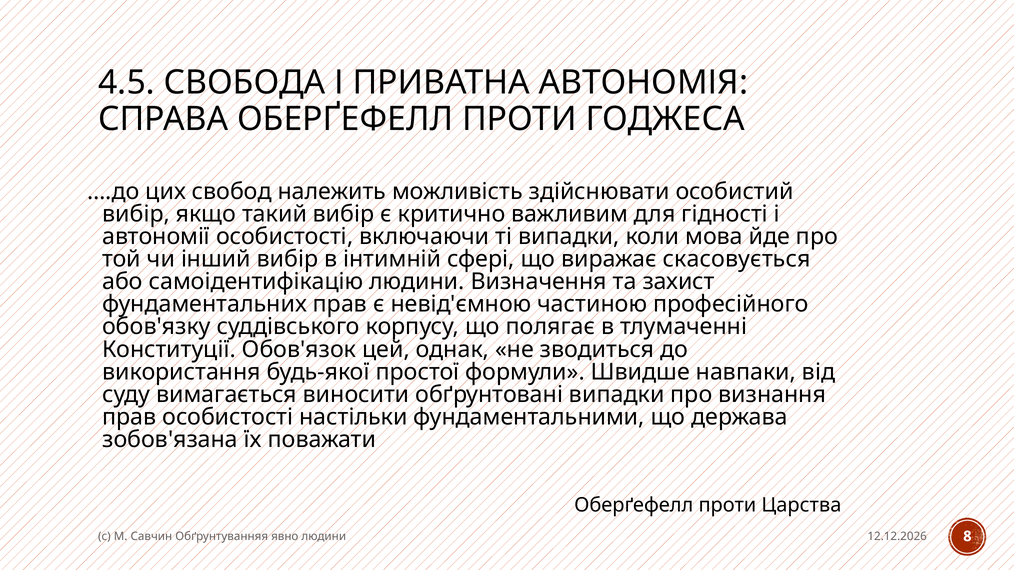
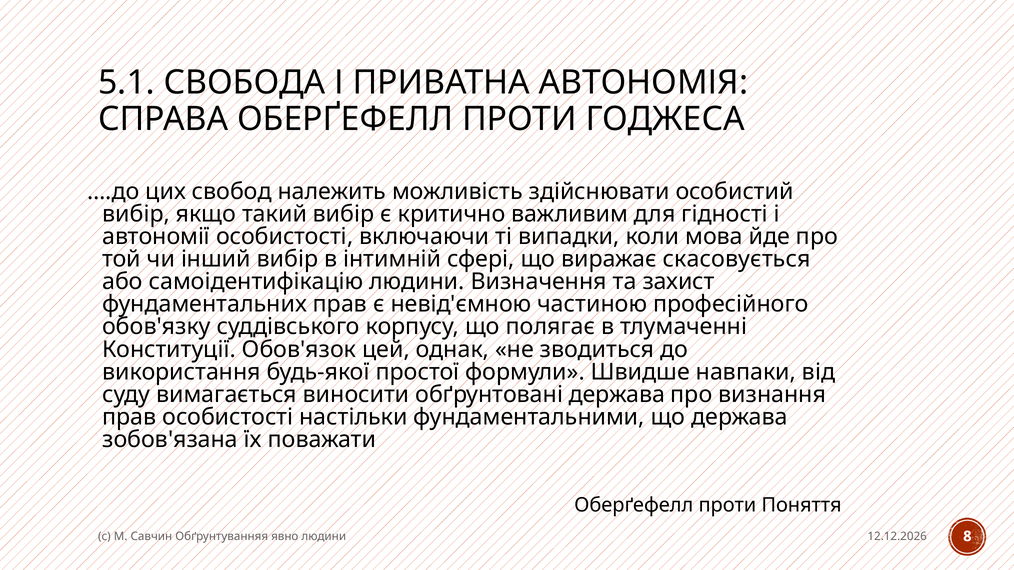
4.5: 4.5 -> 5.1 (127, 82)
обґрунтовані випадки: випадки -> держава (617, 395)
Царства: Царства -> Поняття (801, 505)
